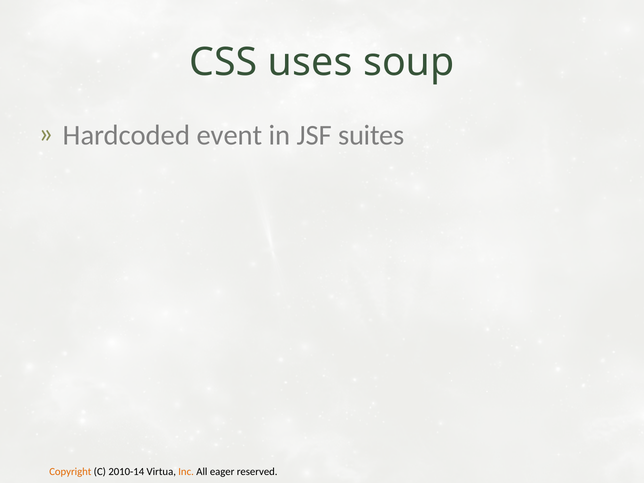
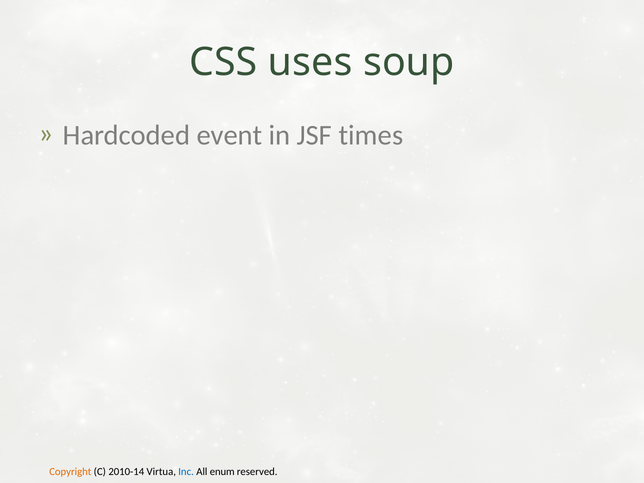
suites: suites -> times (371, 135)
Inc colour: orange -> blue (186, 472)
eager: eager -> enum (222, 472)
